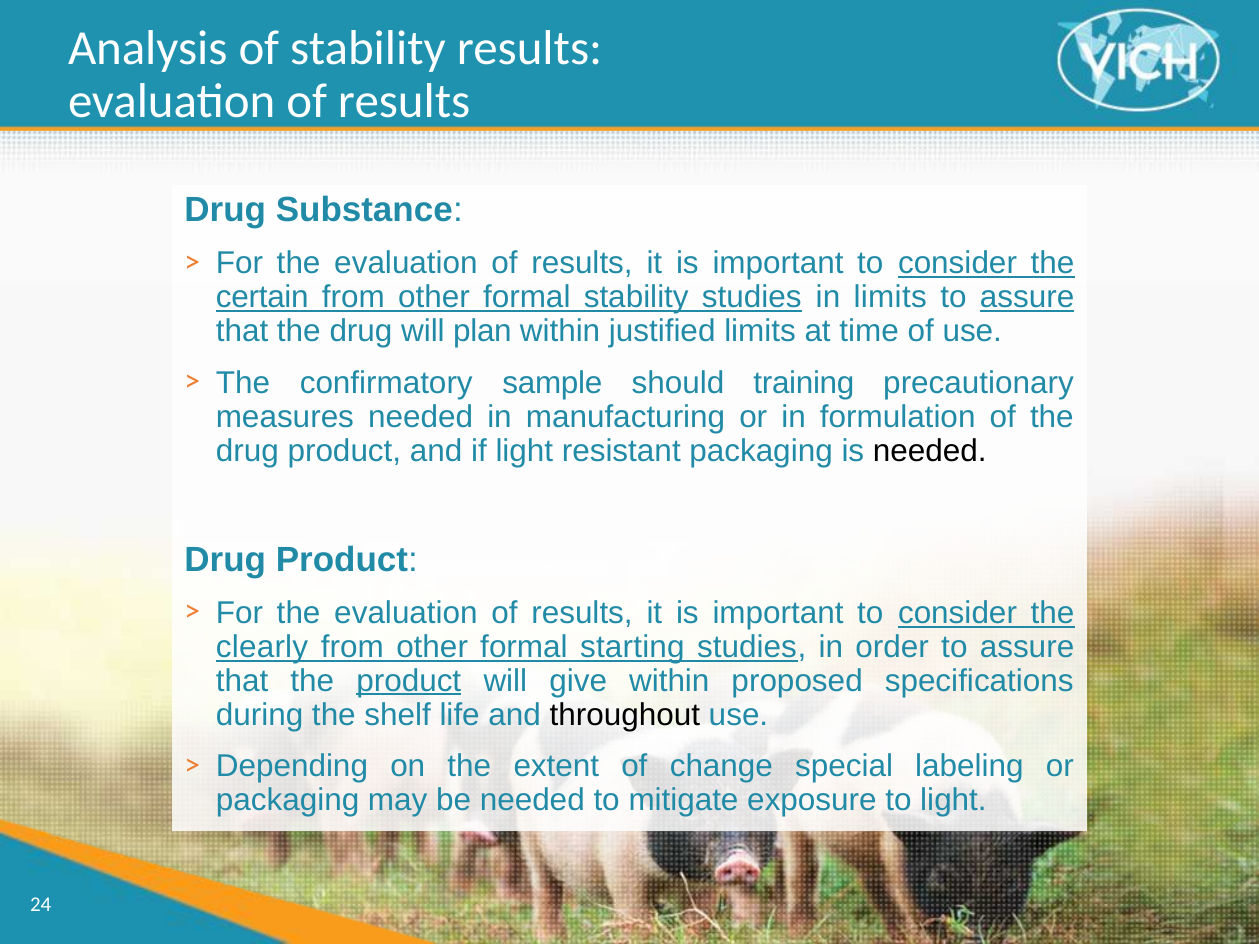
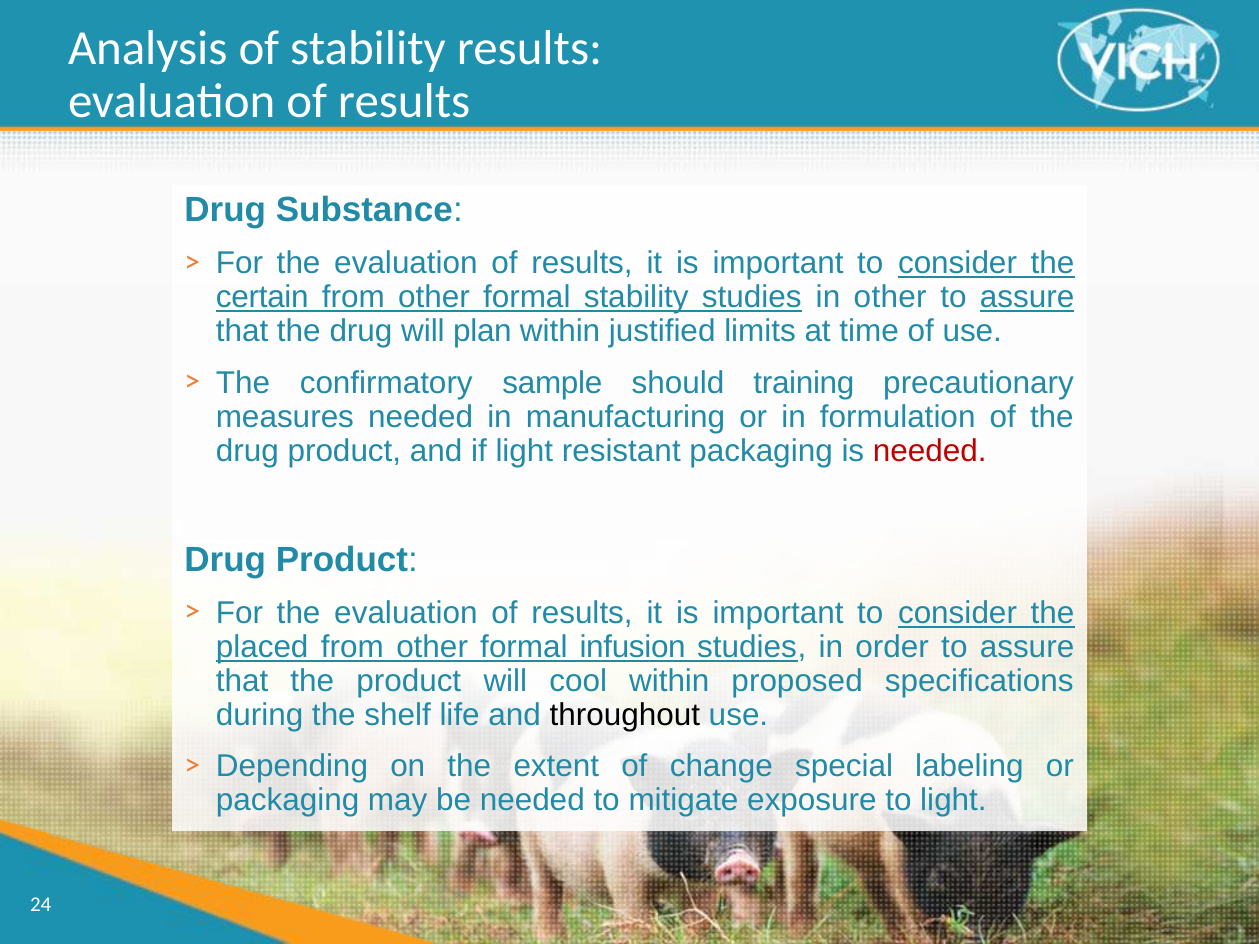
in limits: limits -> other (890, 297)
needed colour: black -> red (930, 451)
clearly: clearly -> placed (262, 647)
starting: starting -> infusion (633, 647)
product underline: present -> none (409, 681)
give: give -> cool (578, 681)
